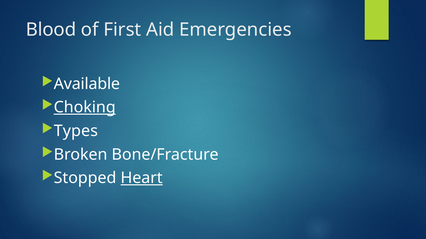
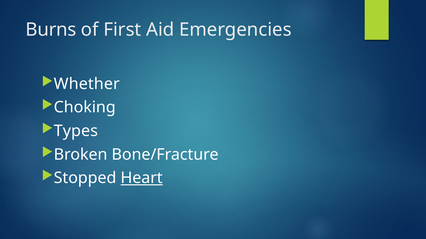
Blood: Blood -> Burns (51, 30)
Available: Available -> Whether (87, 84)
Choking underline: present -> none (85, 108)
